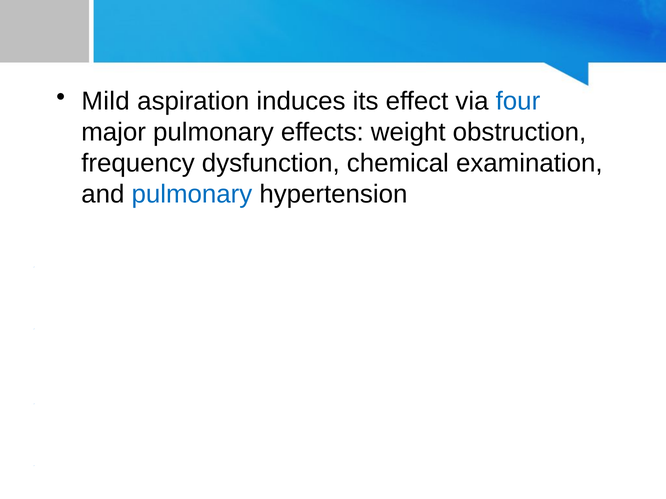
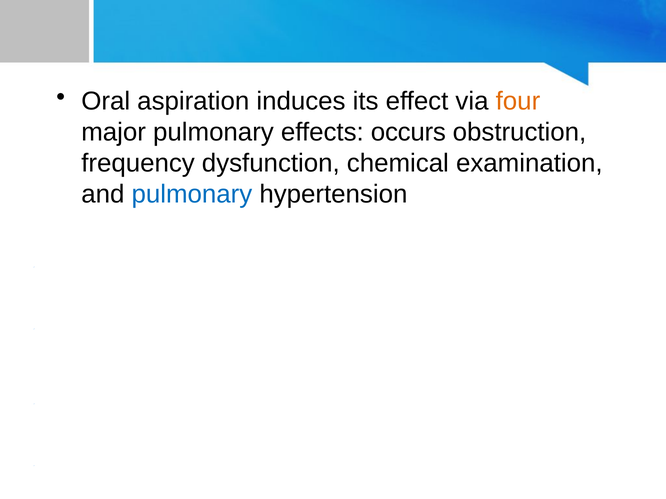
Mild: Mild -> Oral (106, 101)
four colour: blue -> orange (518, 101)
weight: weight -> occurs (408, 132)
